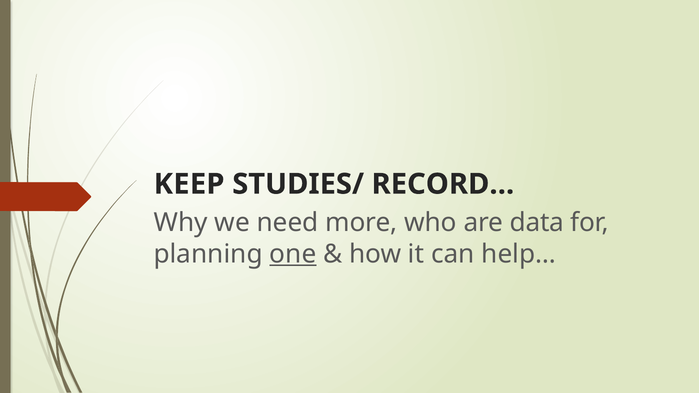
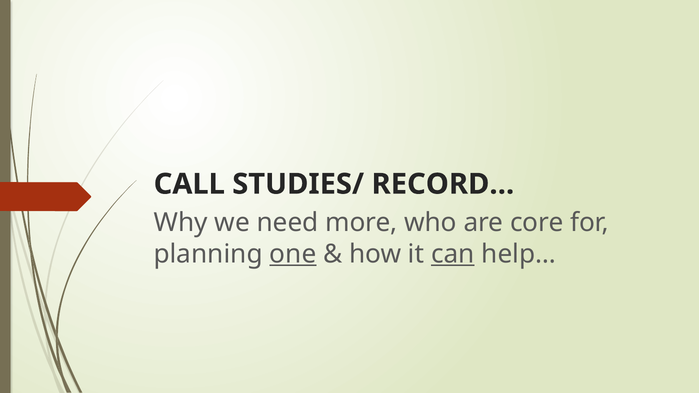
KEEP: KEEP -> CALL (189, 184)
data: data -> core (537, 223)
can underline: none -> present (453, 254)
